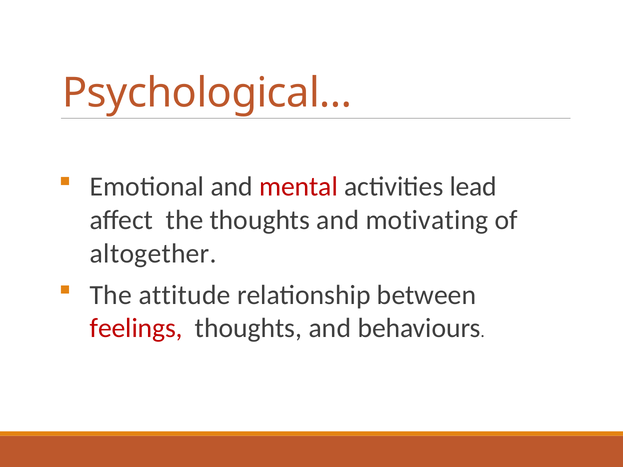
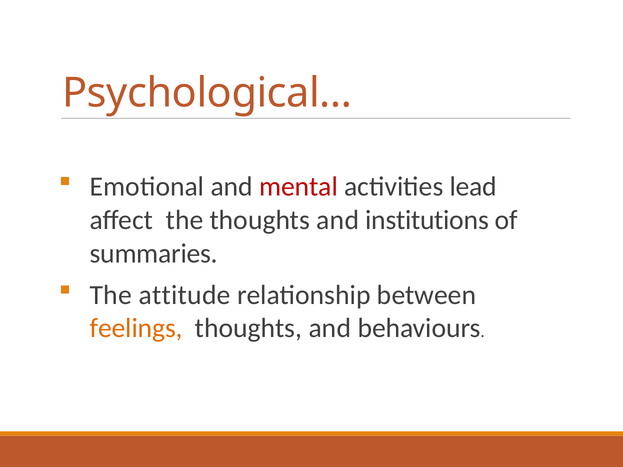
motivating: motivating -> institutions (427, 220)
altogether: altogether -> summaries (154, 254)
feelings colour: red -> orange (136, 328)
